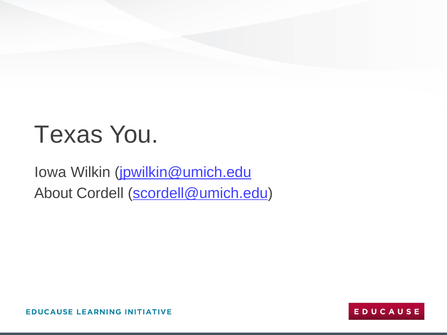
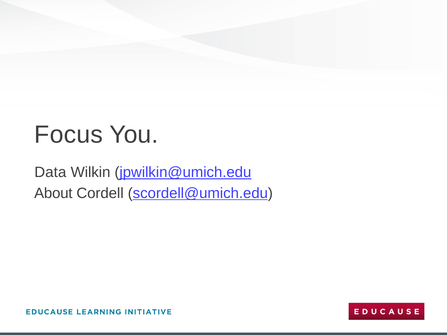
Texas: Texas -> Focus (69, 135)
Iowa: Iowa -> Data (50, 172)
